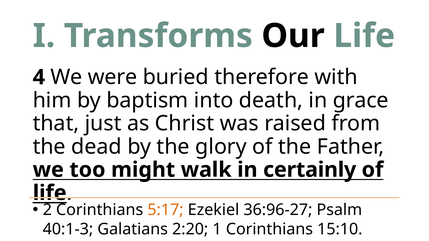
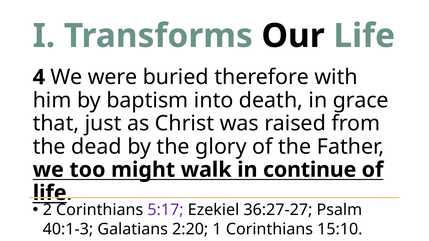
certainly: certainly -> continue (310, 170)
5:17 colour: orange -> purple (165, 210)
36:96-27: 36:96-27 -> 36:27-27 (278, 210)
